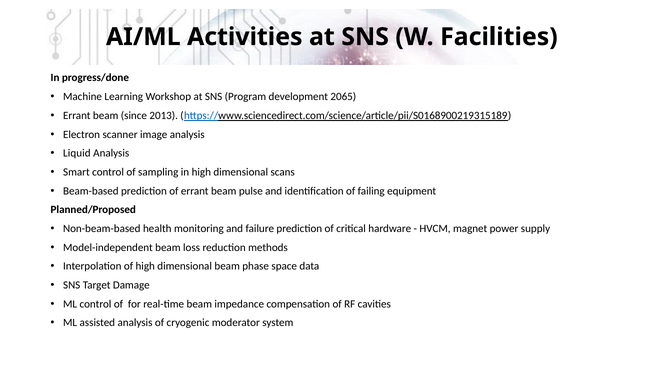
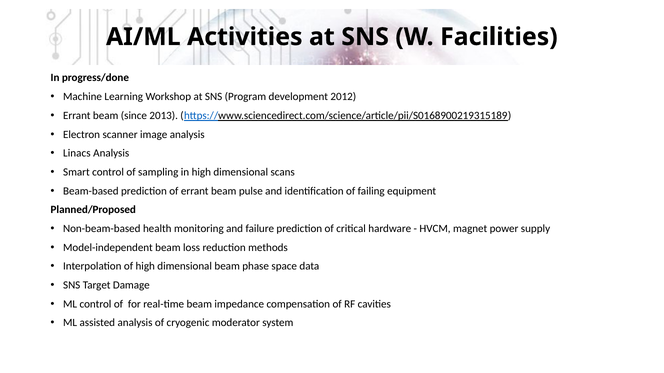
2065: 2065 -> 2012 (343, 97)
Liquid: Liquid -> Linacs (77, 153)
